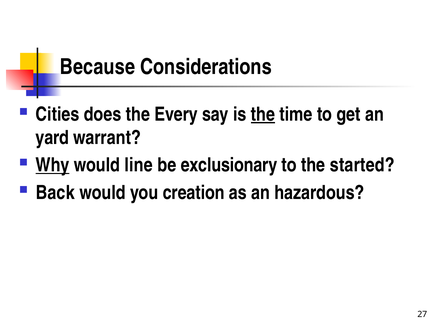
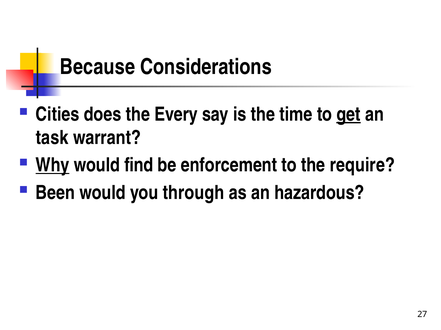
the underline: present -> none (263, 115)
get underline: none -> present (349, 115)
yard: yard -> task (52, 138)
line: line -> find (139, 166)
exclusionary: exclusionary -> enforcement (229, 166)
started: started -> require (362, 166)
Back: Back -> Been (55, 193)
creation: creation -> through (194, 193)
